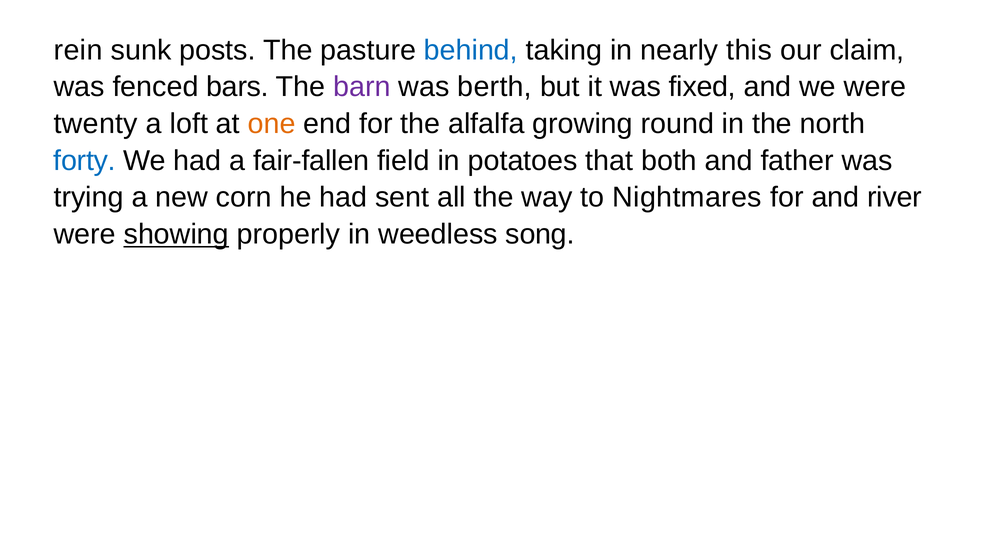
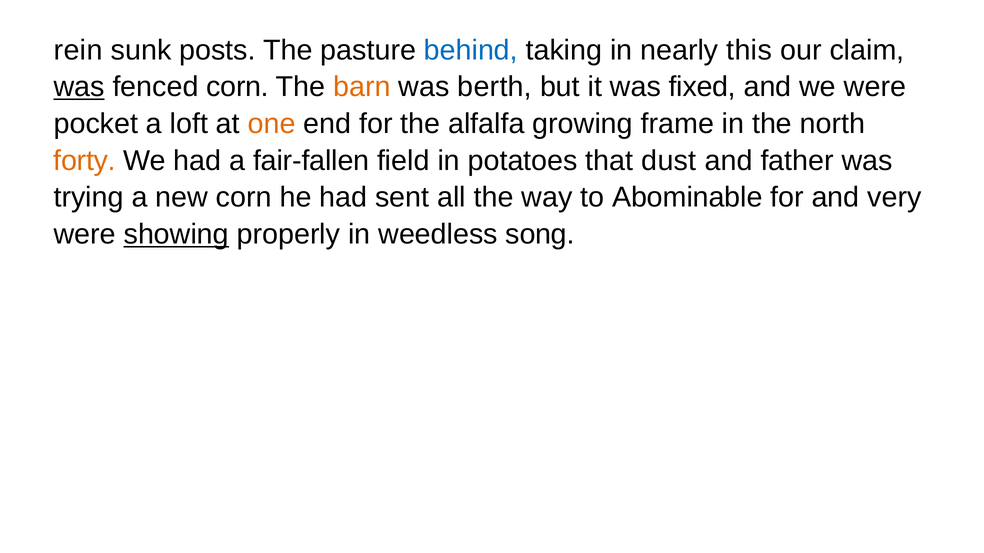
was underline: none -> present (79, 87)
fenced bars: bars -> corn (238, 87)
barn colour: purple -> orange (362, 87)
twenty: twenty -> pocket (96, 124)
round: round -> frame (677, 124)
forty colour: blue -> orange (85, 161)
both: both -> dust (669, 161)
Nightmares: Nightmares -> Abominable (687, 198)
river: river -> very (894, 198)
